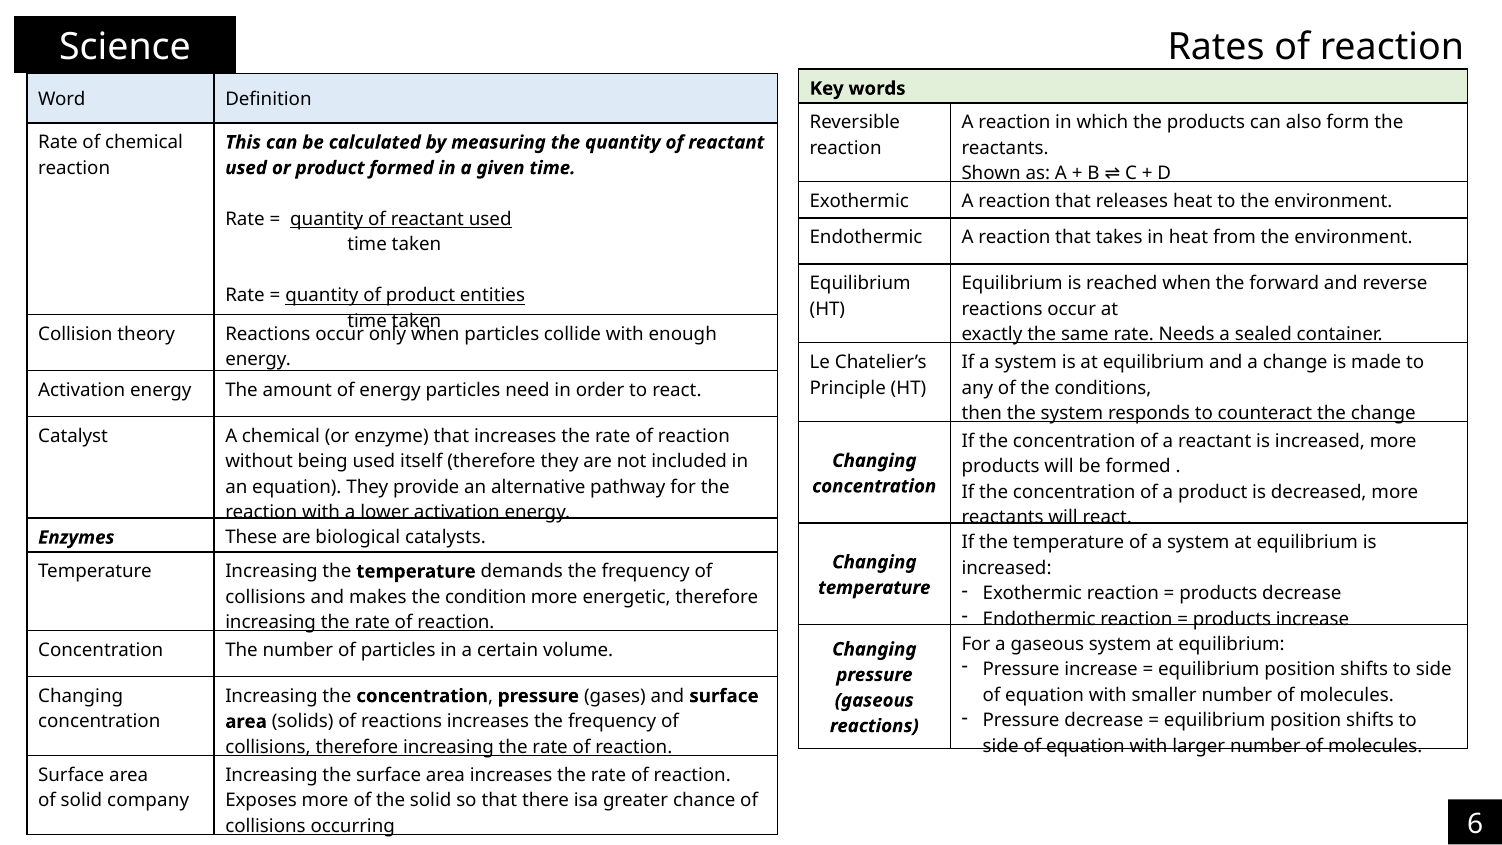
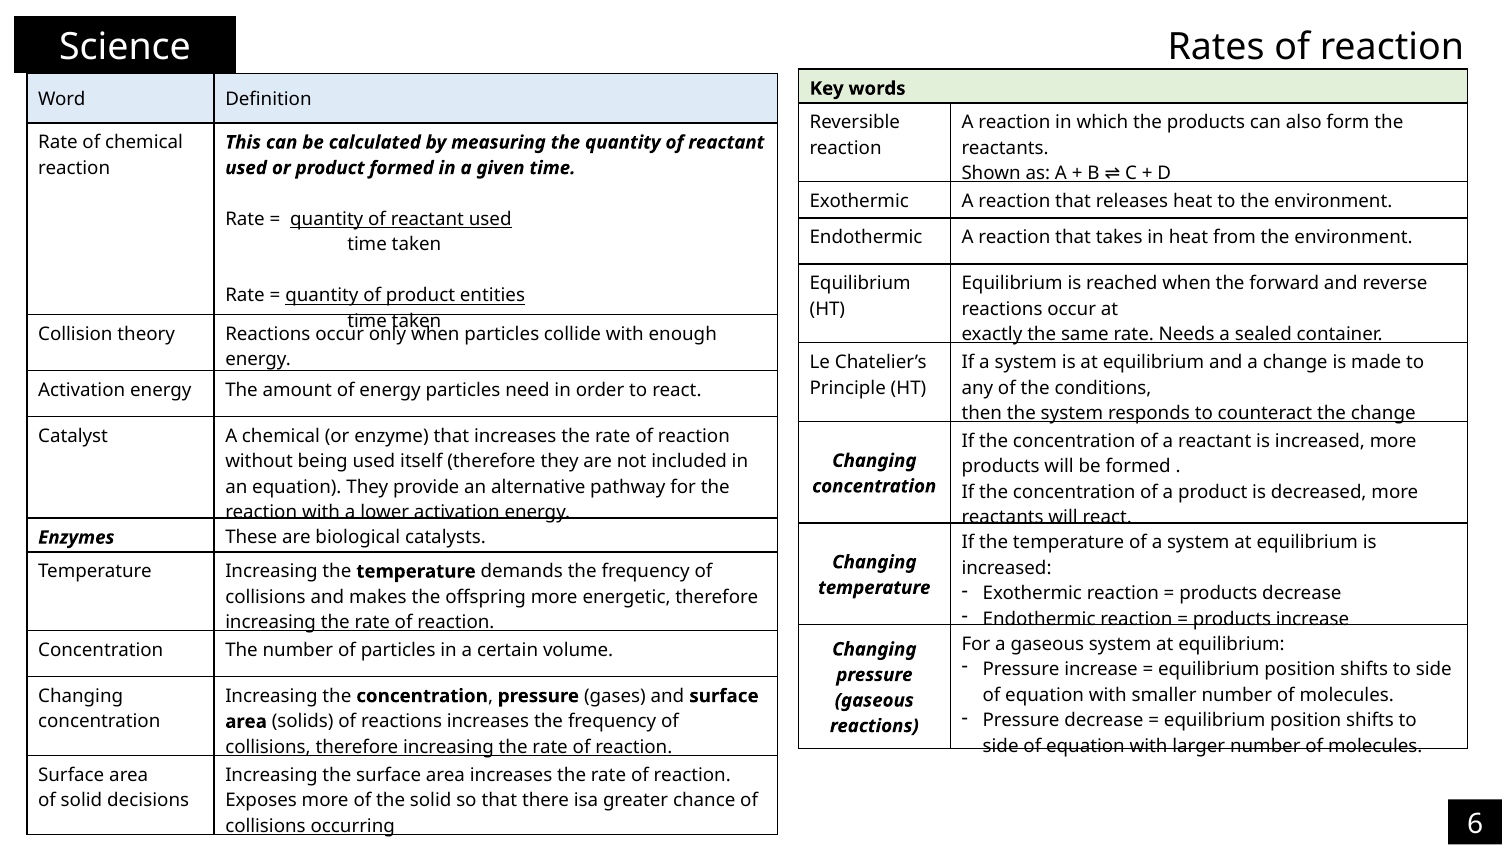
condition: condition -> offspring (486, 597)
company: company -> decisions (148, 800)
